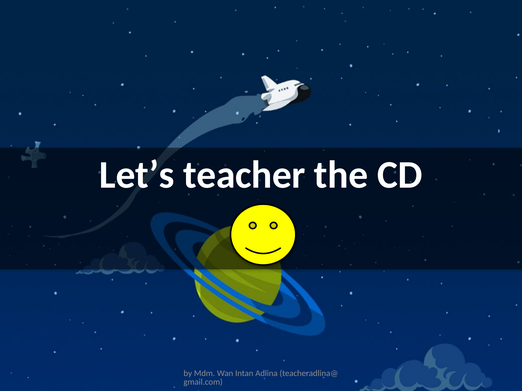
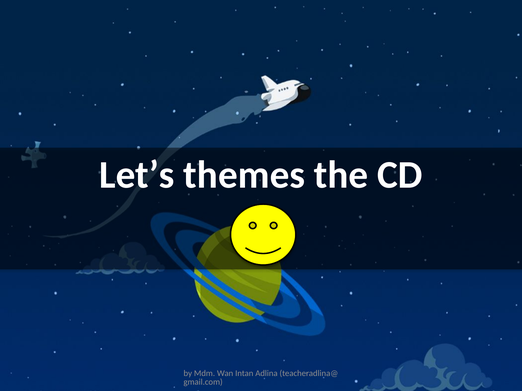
teacher: teacher -> themes (244, 175)
